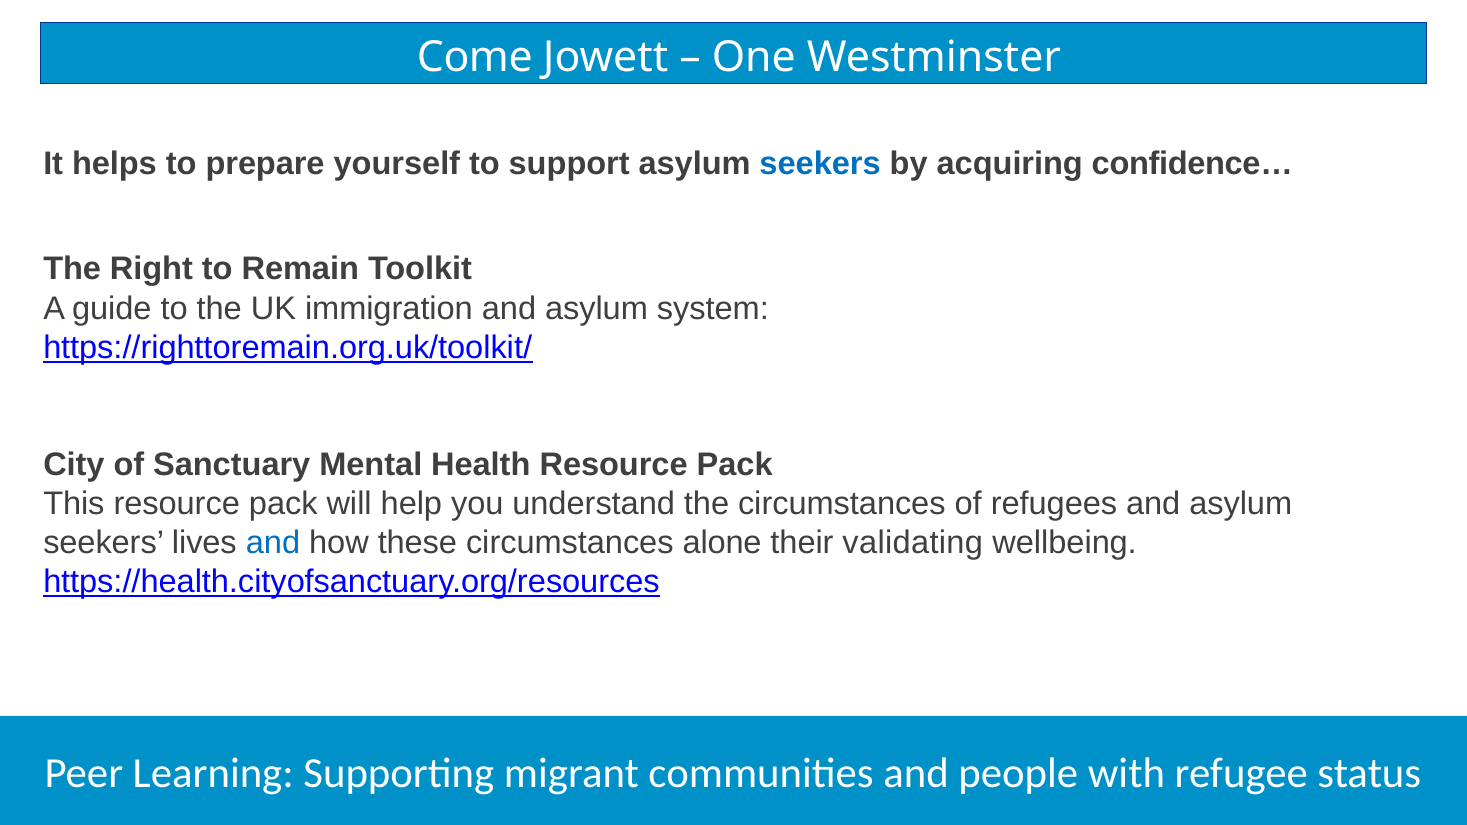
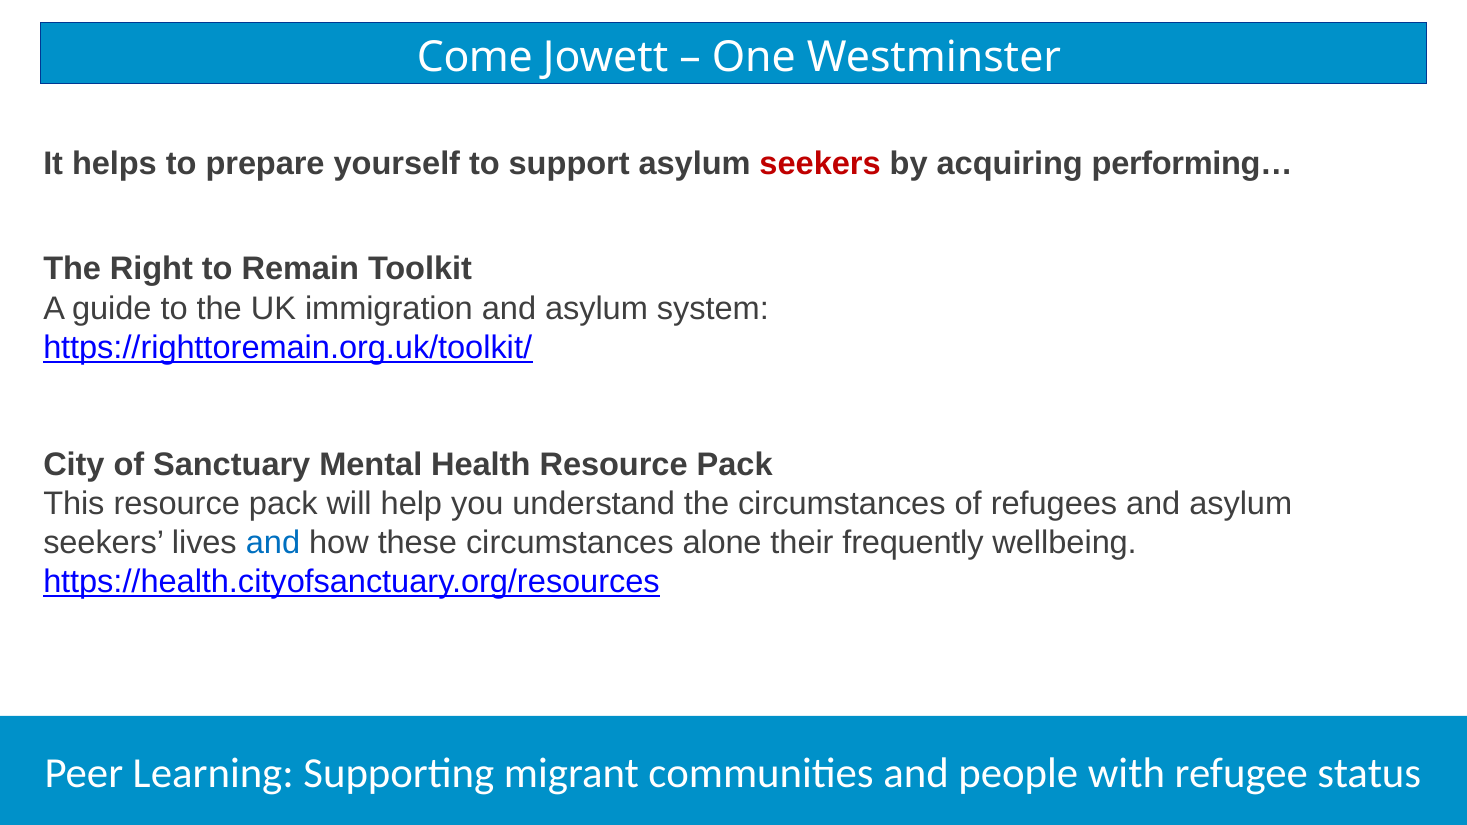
seekers colour: blue -> red (820, 164)
confidence…: confidence… -> performing… (1192, 164)
validating: validating -> frequently (913, 543)
